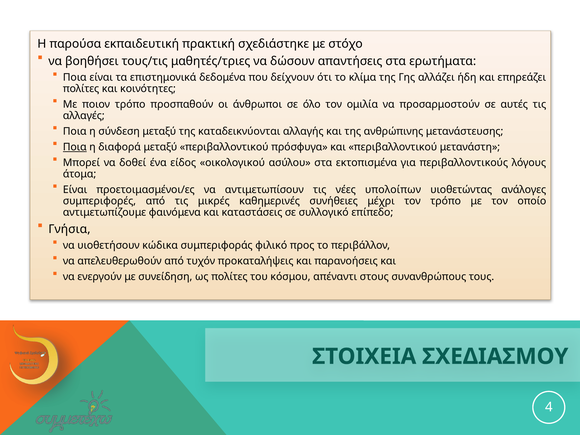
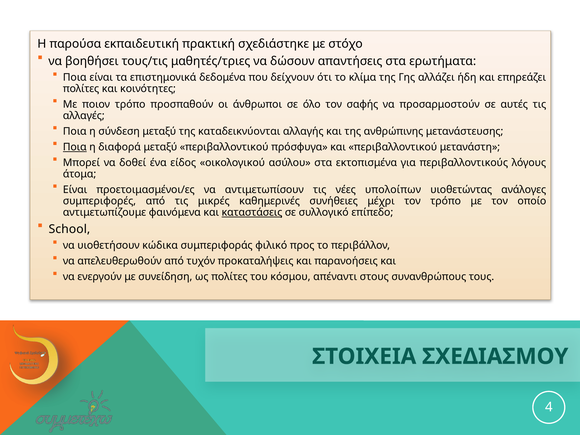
ομιλία: ομιλία -> σαφής (362, 104)
καταστάσεις underline: none -> present (252, 212)
Γνήσια: Γνήσια -> School (69, 229)
